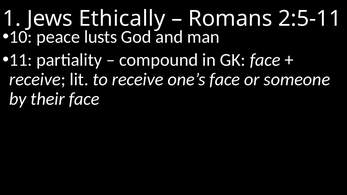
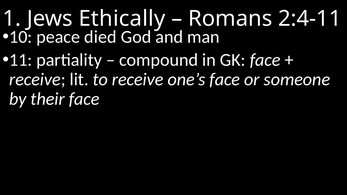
2:5-11: 2:5-11 -> 2:4-11 (310, 19)
lusts: lusts -> died (100, 37)
